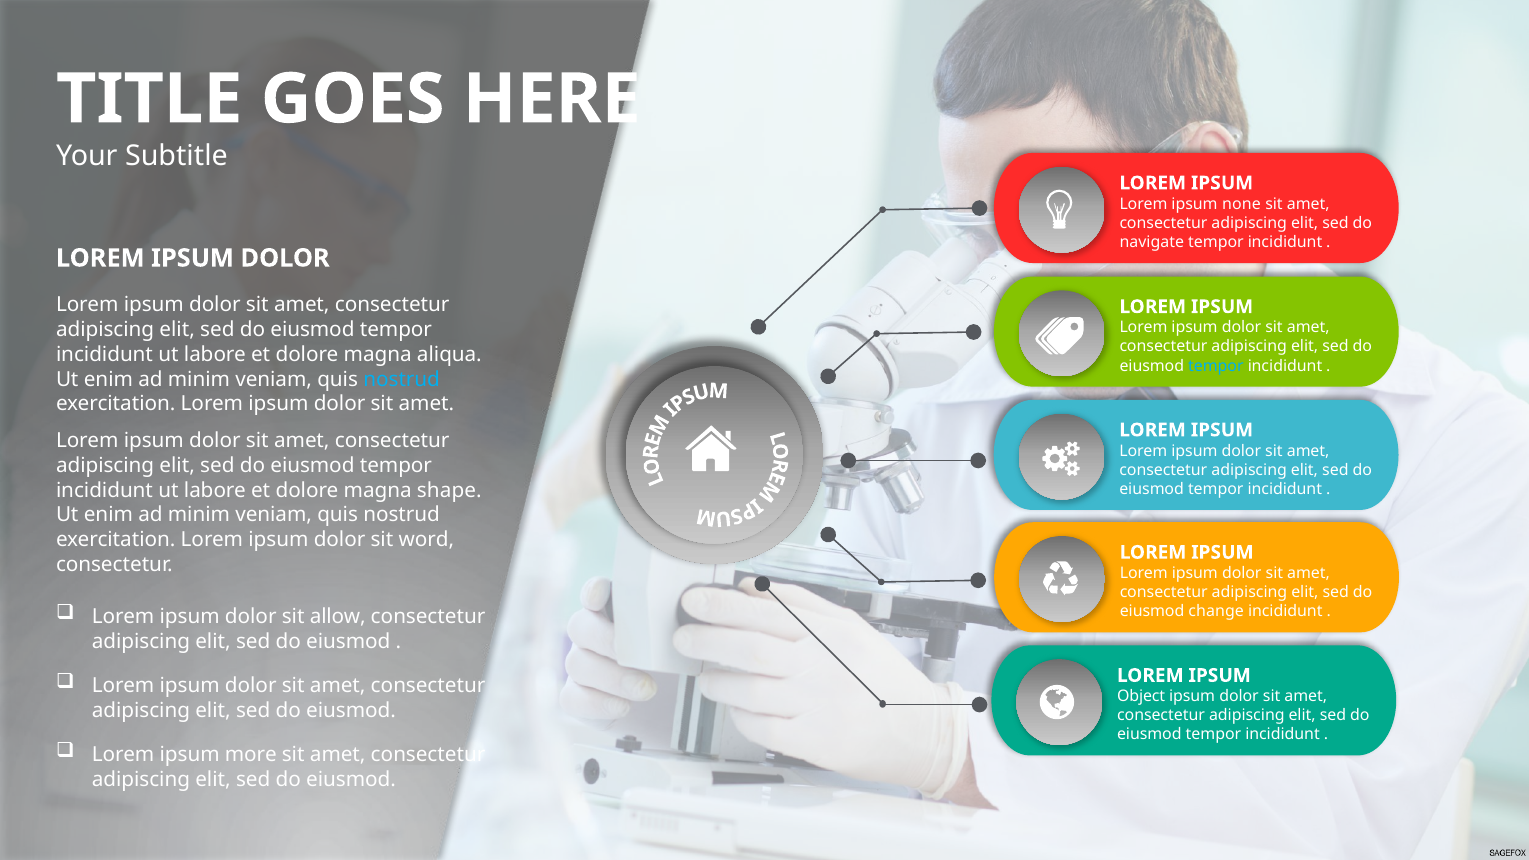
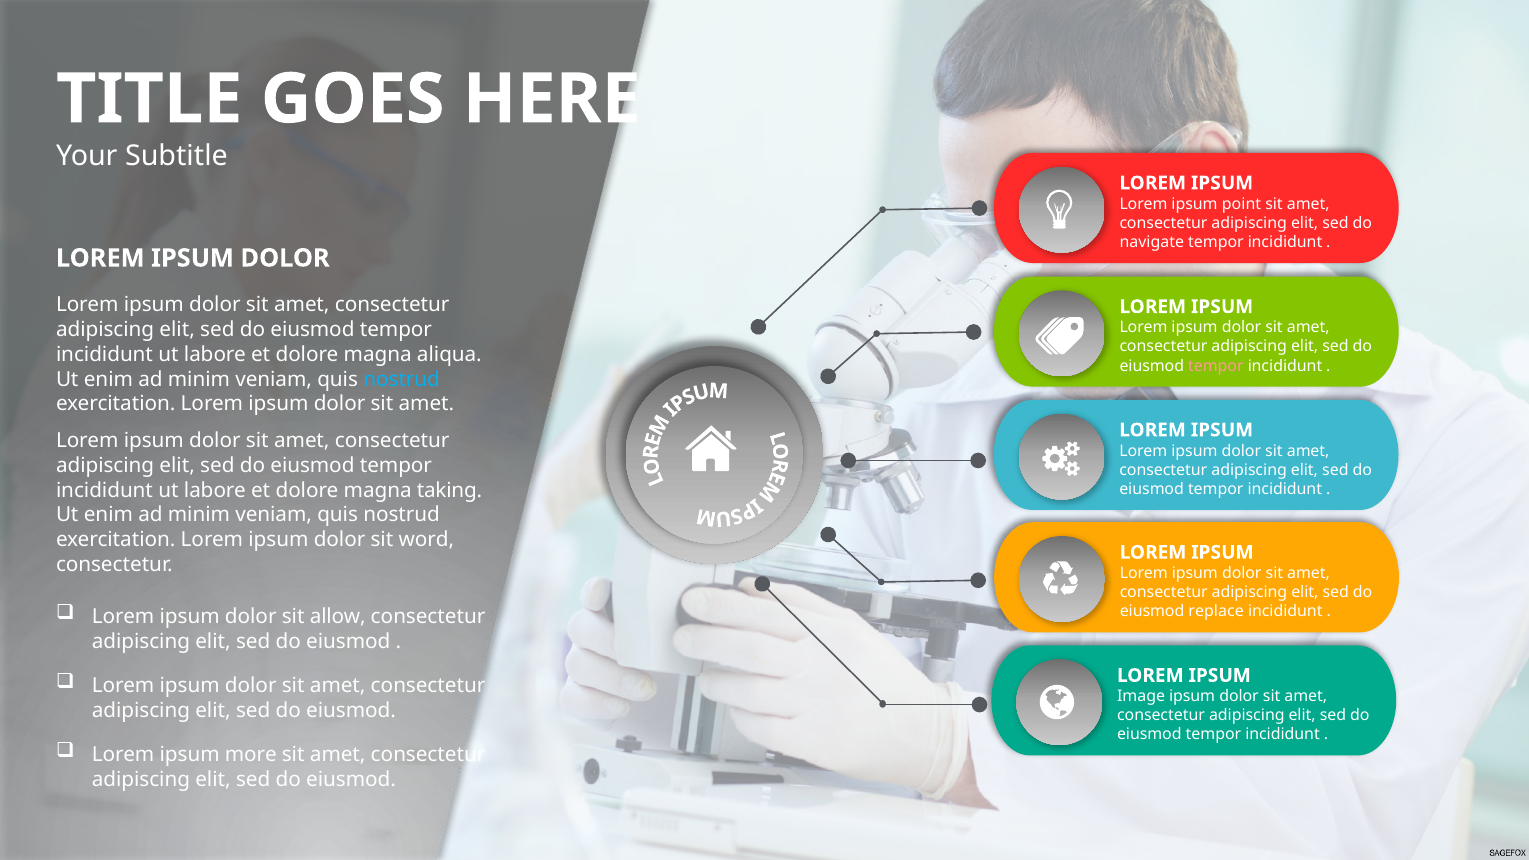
none: none -> point (1241, 204)
tempor colour: light blue -> pink (1216, 366)
shape: shape -> taking (449, 490)
change: change -> replace (1216, 612)
Object: Object -> Image (1141, 696)
